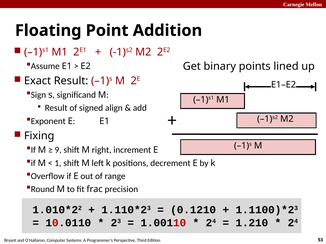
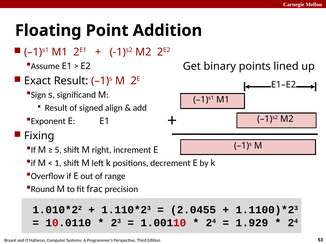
9: 9 -> 5 (58, 150)
0.1210: 0.1210 -> 2.0455 (193, 210)
1.210: 1.210 -> 1.929 (252, 223)
